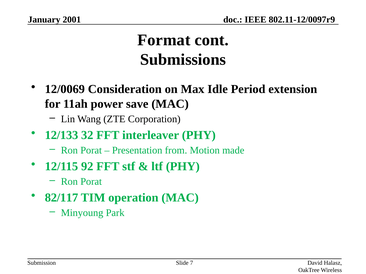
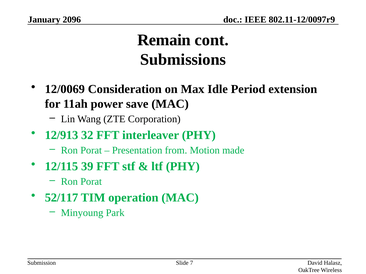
2001: 2001 -> 2096 (72, 20)
Format: Format -> Remain (164, 40)
12/133: 12/133 -> 12/913 (62, 135)
92: 92 -> 39 (87, 167)
82/117: 82/117 -> 52/117 (62, 198)
